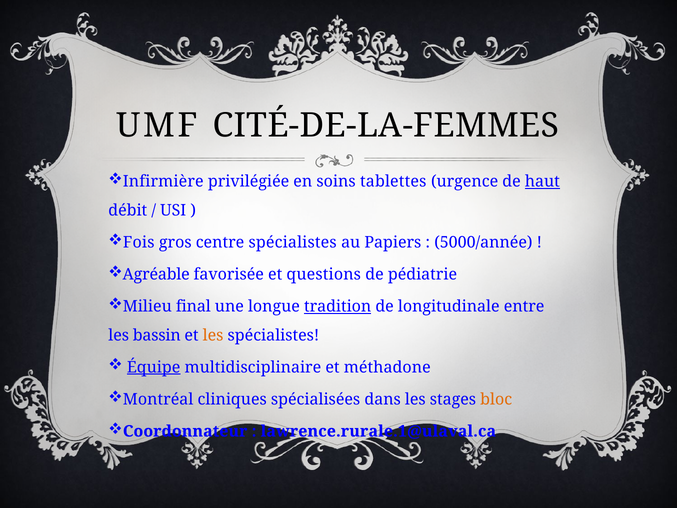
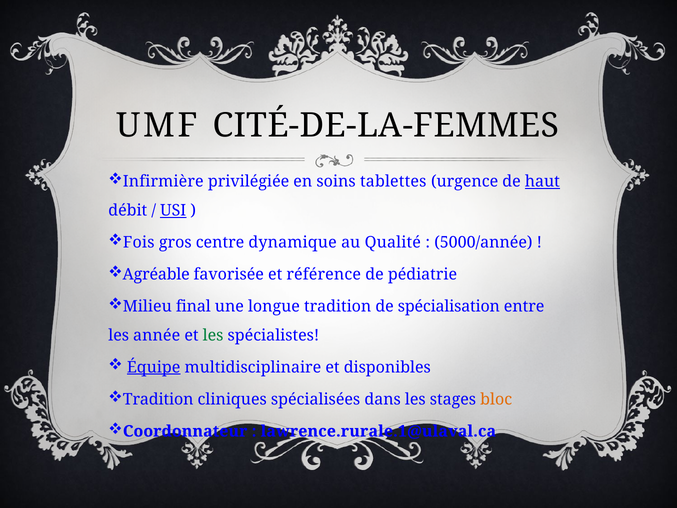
USI underline: none -> present (173, 210)
centre spécialistes: spécialistes -> dynamique (293, 242)
Papiers: Papiers -> Qualité (393, 242)
questions: questions -> référence (324, 274)
tradition underline: present -> none (338, 306)
longitudinale: longitudinale -> spécialisation (449, 306)
bassin: bassin -> année (157, 335)
les colour: orange -> green (213, 335)
méthadone: méthadone -> disponibles (387, 367)
Montréal: Montréal -> Tradition (158, 399)
